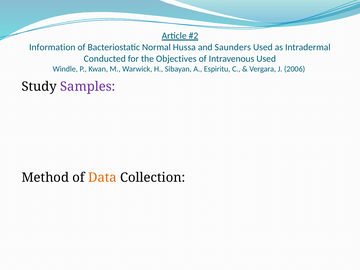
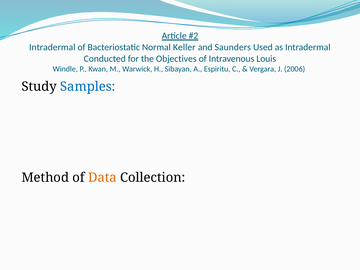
Information: Information -> Intradermal (52, 47)
Hussa: Hussa -> Keller (184, 47)
Intravenous Used: Used -> Louis (266, 59)
Samples colour: purple -> blue (88, 87)
